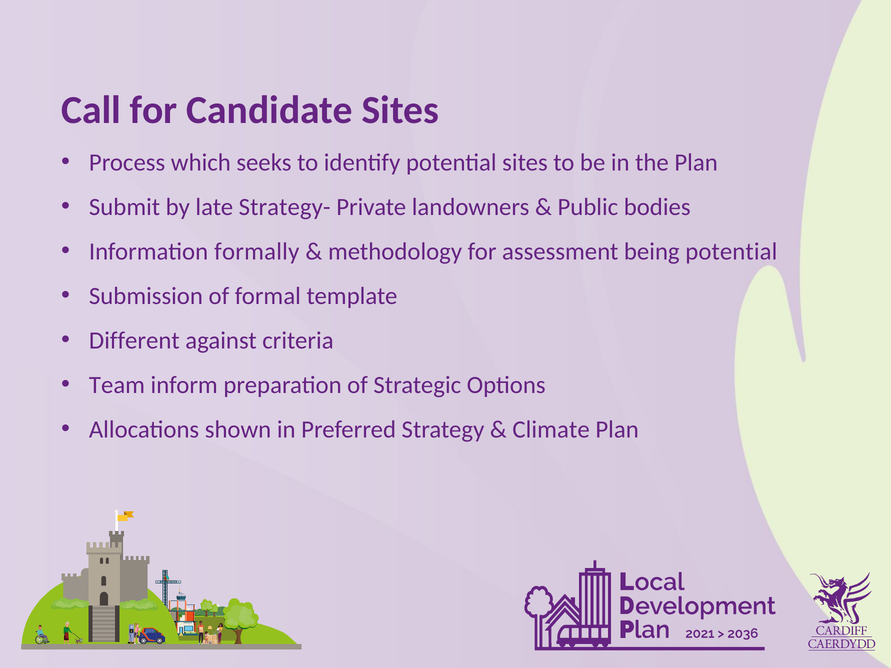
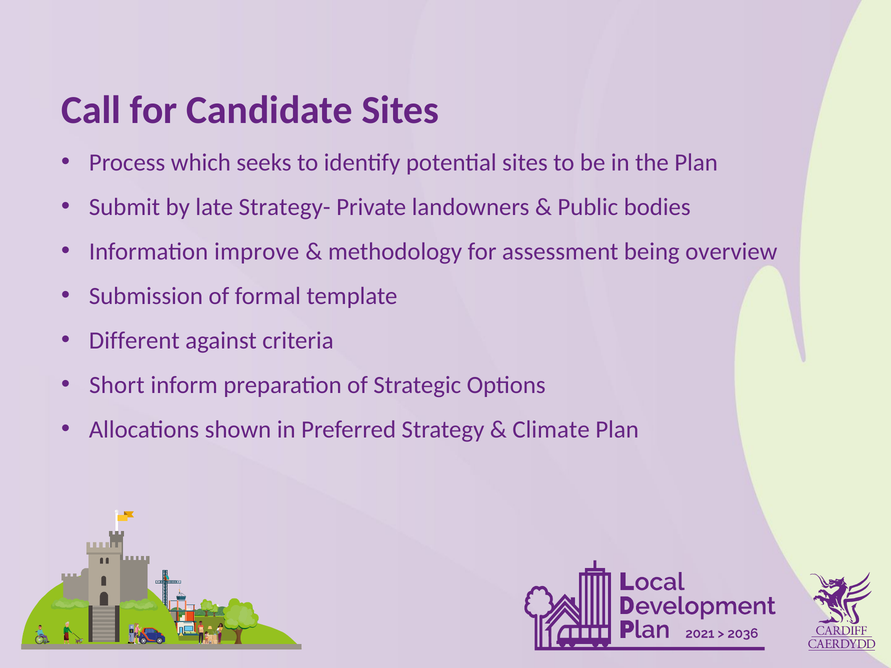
formally: formally -> improve (257, 252)
being potential: potential -> overview (731, 252)
Team: Team -> Short (117, 385)
